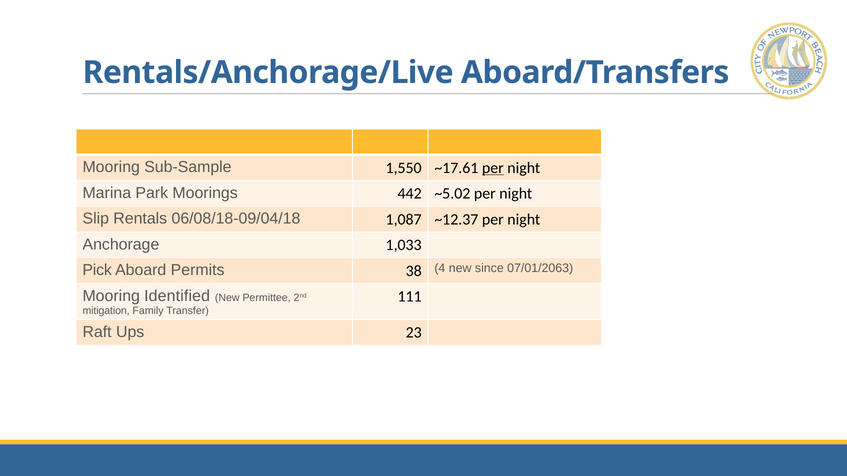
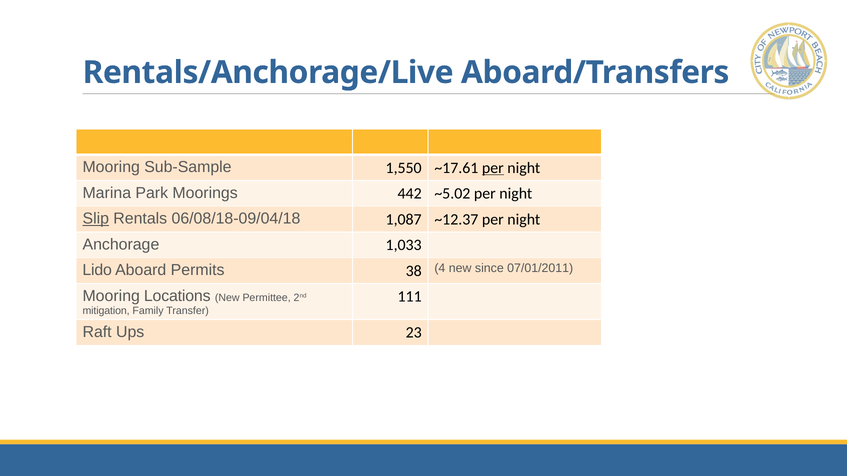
Slip underline: none -> present (96, 219)
Pick: Pick -> Lido (97, 270)
07/01/2063: 07/01/2063 -> 07/01/2011 (540, 268)
Identified: Identified -> Locations (177, 296)
